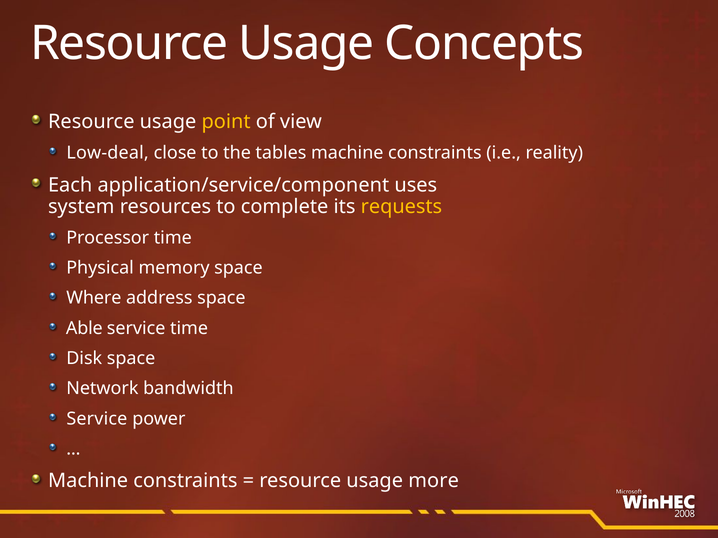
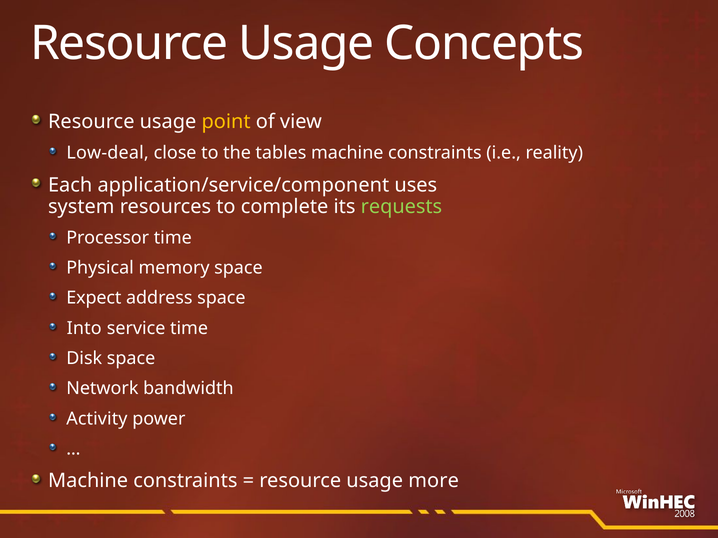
requests colour: yellow -> light green (401, 207)
Where: Where -> Expect (94, 298)
Able: Able -> Into (84, 328)
Service: Service -> Activity (97, 419)
